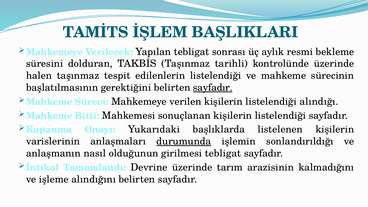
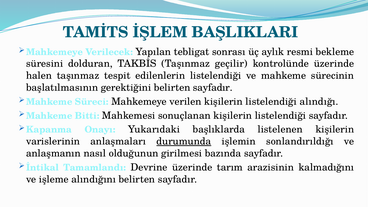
tarihli: tarihli -> geçilir (231, 64)
sayfadır underline: present -> none (213, 88)
girilmesi tebligat: tebligat -> bazında (223, 153)
